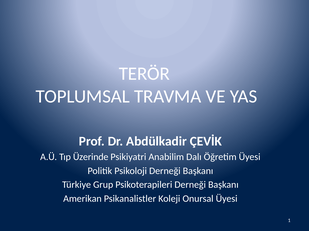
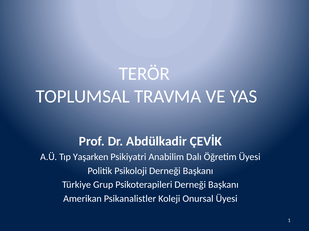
Üzerinde: Üzerinde -> Yaşarken (91, 158)
